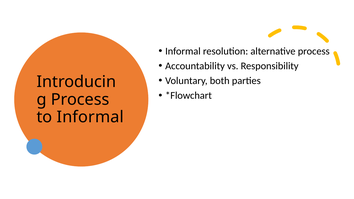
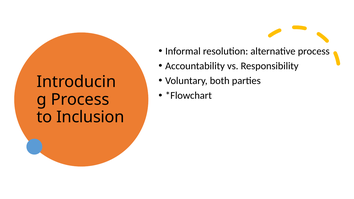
to Informal: Informal -> Inclusion (90, 117)
